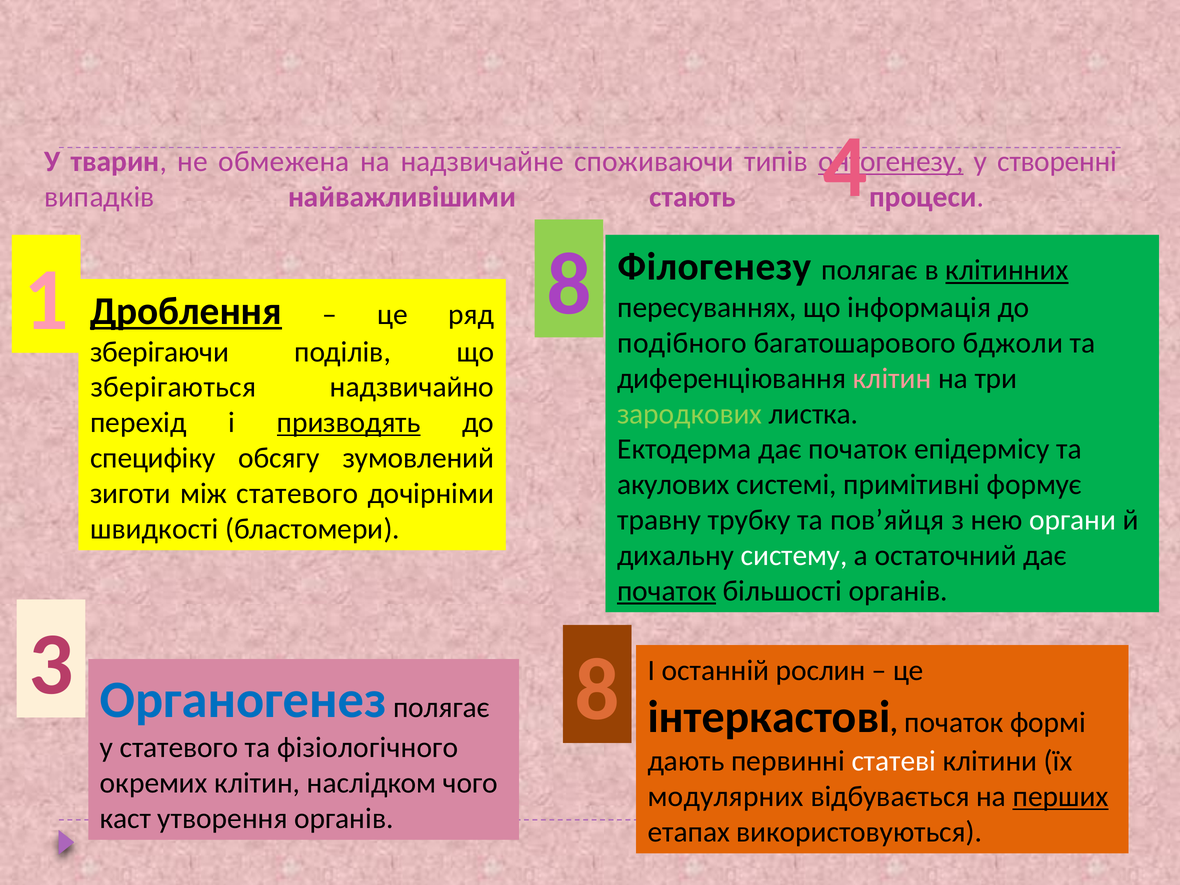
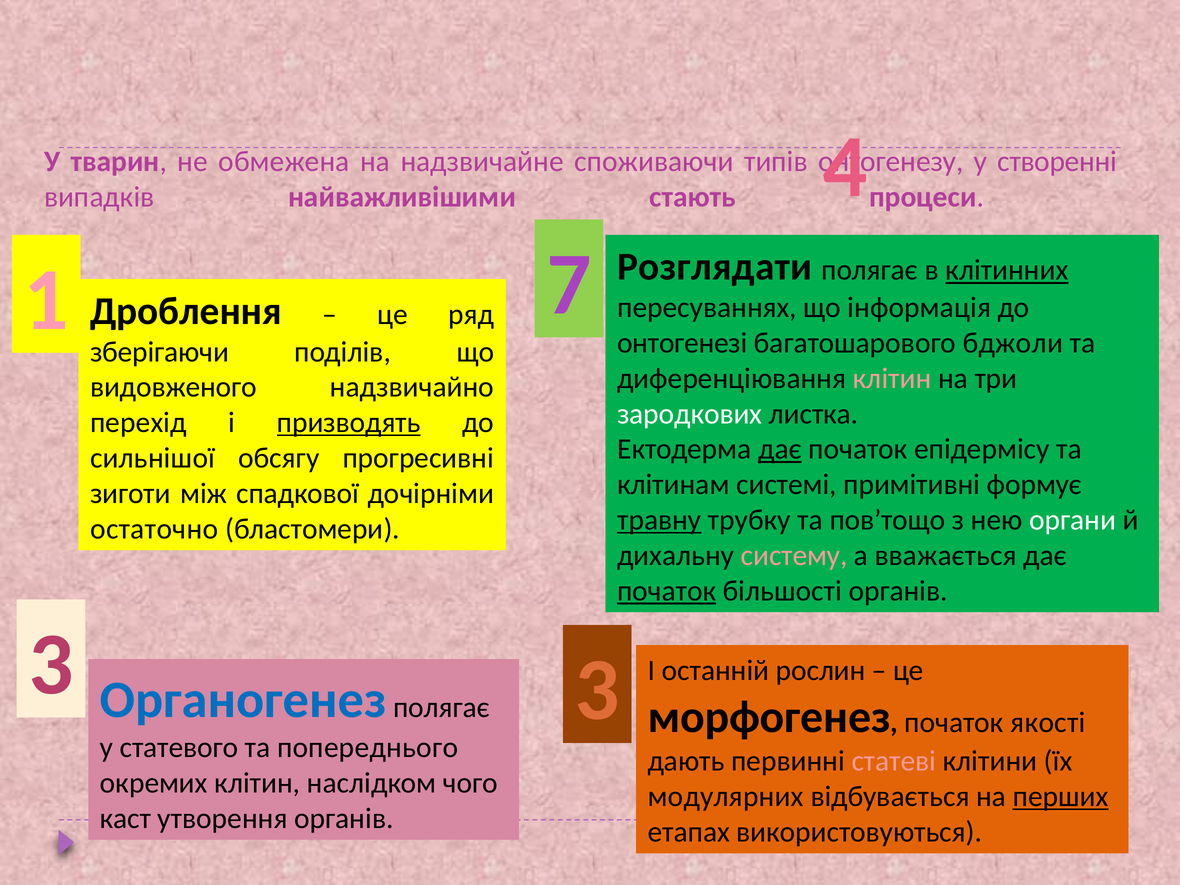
онтогенезу underline: present -> none (891, 162)
Філогенезу: Філогенезу -> Розглядати (715, 267)
1 8: 8 -> 7 (569, 285)
Дроблення underline: present -> none (186, 311)
подібного: подібного -> онтогенезі (682, 343)
зберігаються: зберігаються -> видовженого (174, 387)
зародкових colour: light green -> white (690, 414)
дає underline: none -> present (780, 449)
специфіку: специфіку -> сильнішої (153, 458)
зумовлений: зумовлений -> прогресивні (418, 458)
акулових: акулових -> клітинам (673, 485)
між статевого: статевого -> спадкової (298, 493)
травну underline: none -> present (659, 520)
пов’яйця: пов’яйця -> пов’тощо (887, 520)
швидкості: швидкості -> остаточно (154, 529)
систему colour: white -> pink (794, 555)
остаточний: остаточний -> вважається (946, 555)
3 8: 8 -> 3 (597, 690)
інтеркастові: інтеркастові -> морфогенез (769, 717)
формі: формі -> якості (1048, 722)
фізіологічного: фізіологічного -> попереднього (368, 748)
статеві colour: white -> pink (894, 761)
